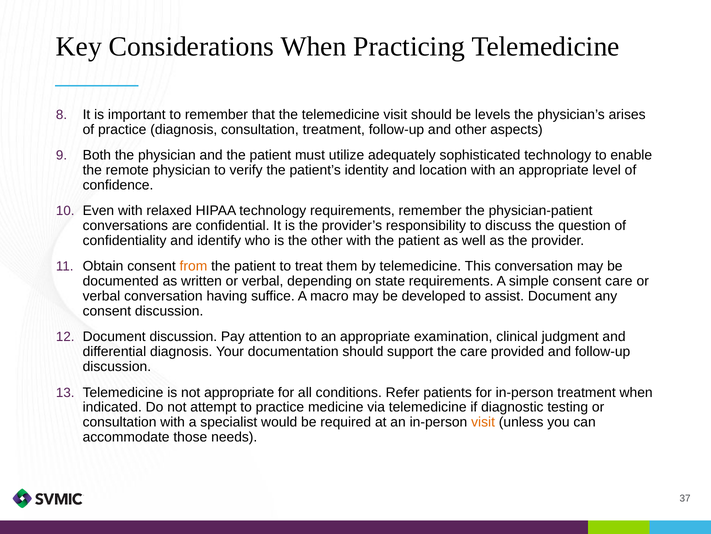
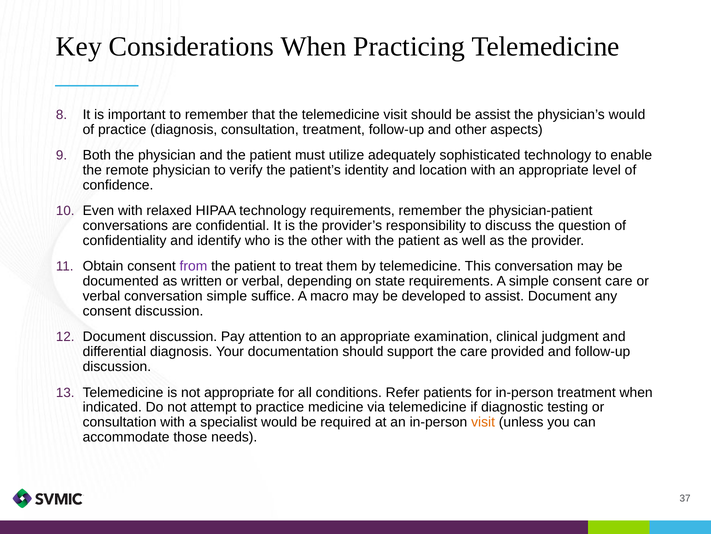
be levels: levels -> assist (493, 114)
physician’s arises: arises -> would (627, 114)
from colour: orange -> purple (193, 266)
conversation having: having -> simple (227, 296)
